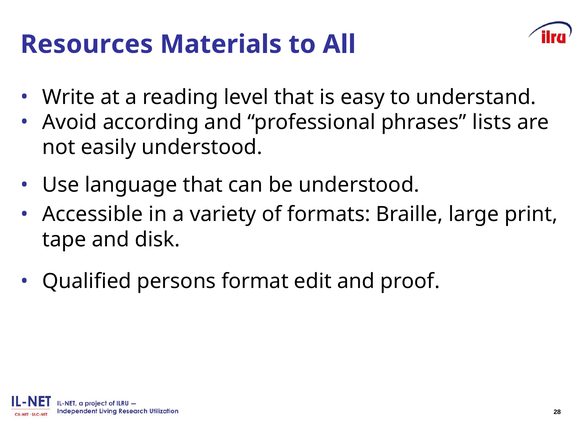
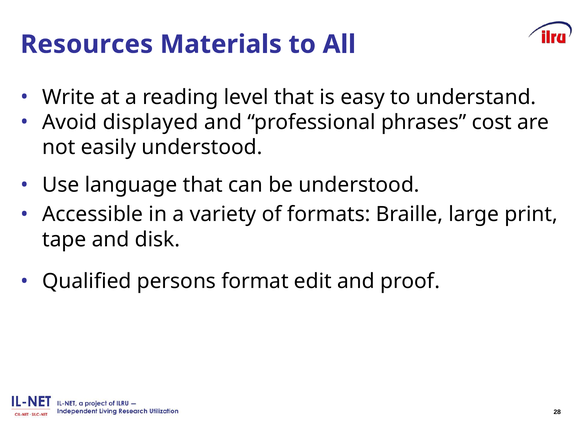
according: according -> displayed (151, 122)
lists: lists -> cost (492, 122)
